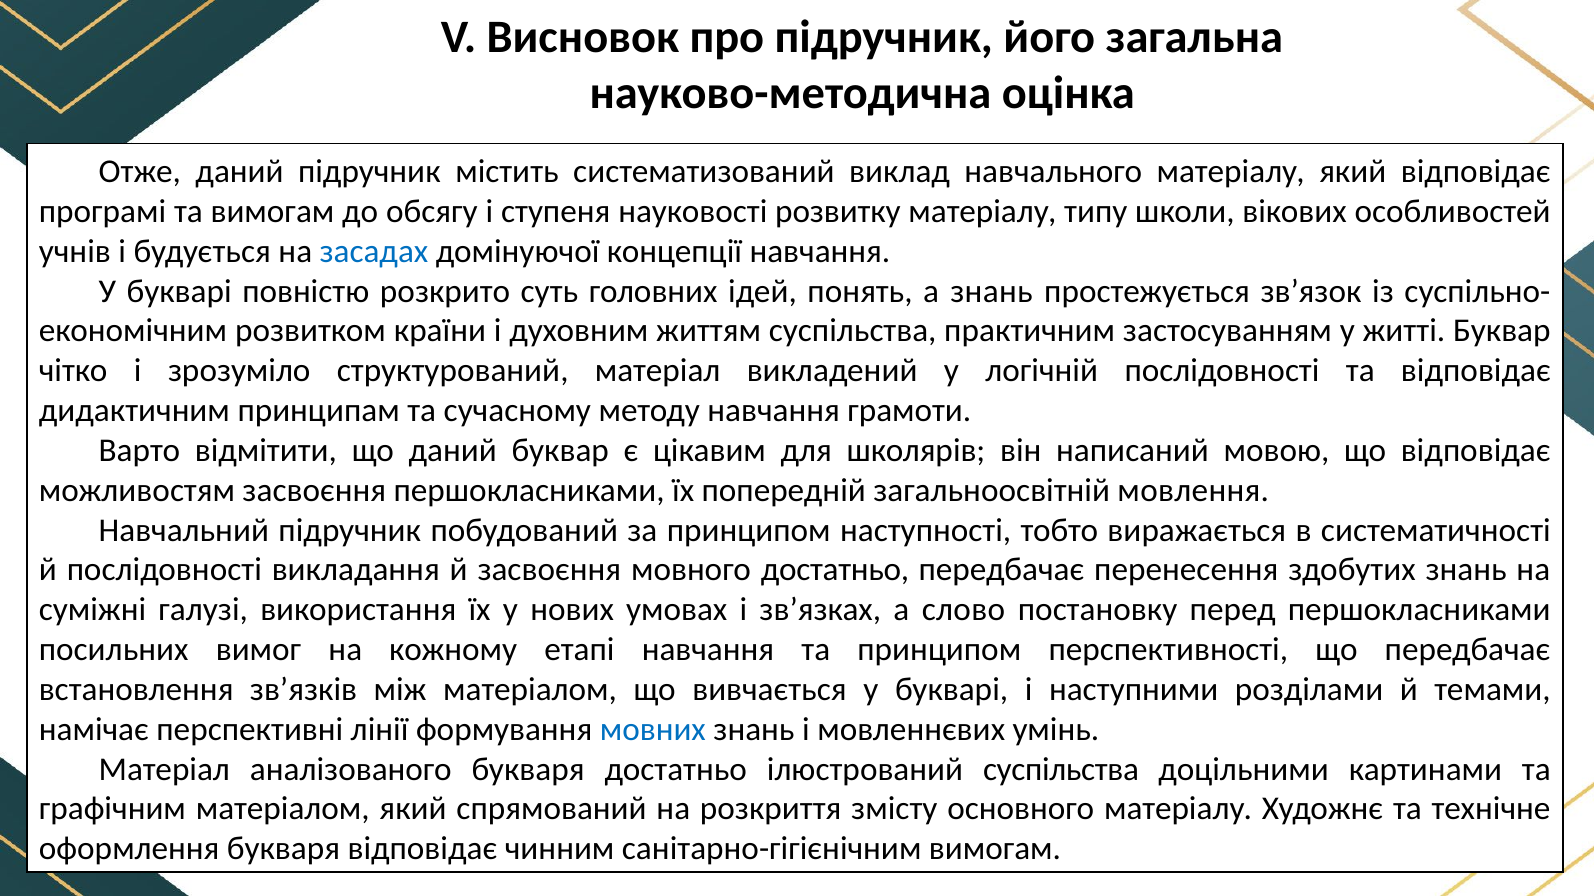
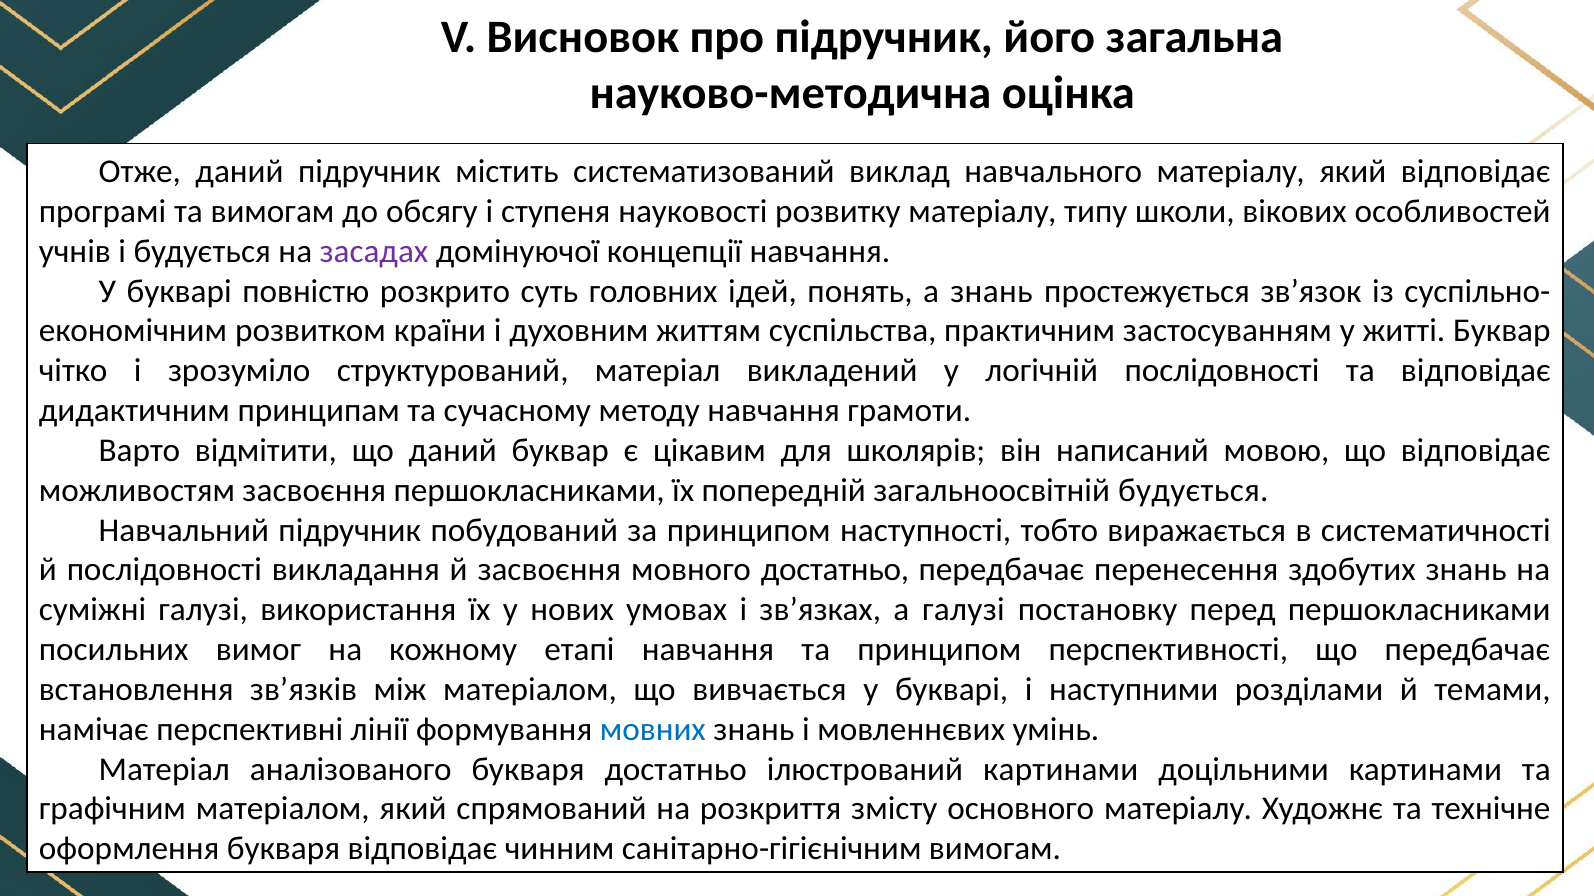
засадах colour: blue -> purple (374, 251)
загальноосвітній мовлення: мовлення -> будується (1193, 491)
а слово: слово -> галузі (963, 610)
iлюстрований суспільства: суспільства -> картинами (1061, 770)
